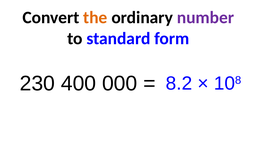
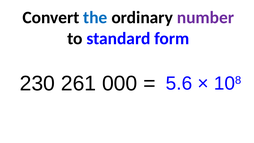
the colour: orange -> blue (95, 18)
400: 400 -> 261 (78, 83)
8.2: 8.2 -> 5.6 (179, 83)
